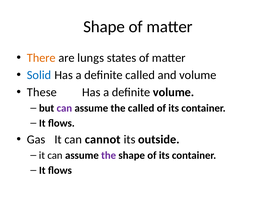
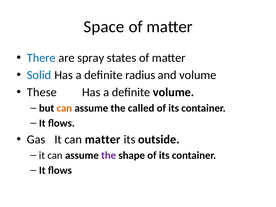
Shape: Shape -> Space (104, 27)
There colour: orange -> blue (41, 58)
lungs: lungs -> spray (91, 58)
definite called: called -> radius (140, 75)
can colour: purple -> orange (64, 108)
can cannot: cannot -> matter (103, 139)
